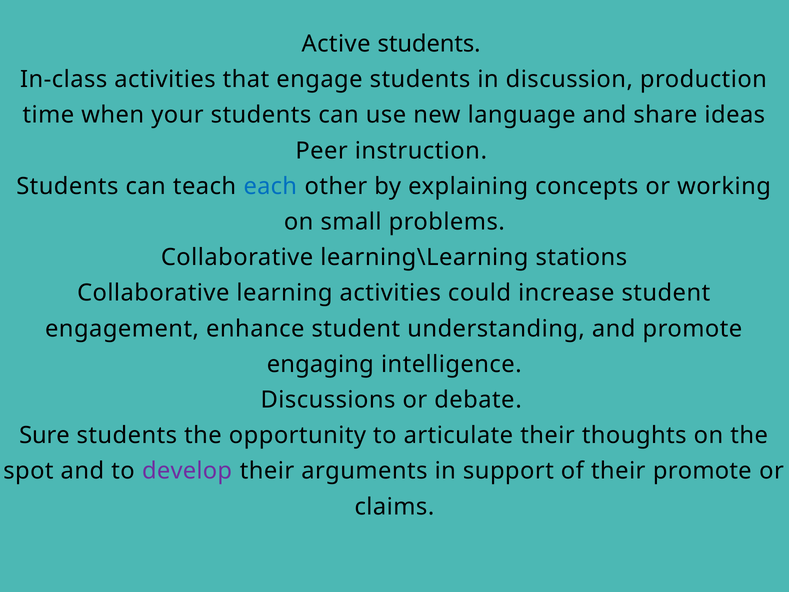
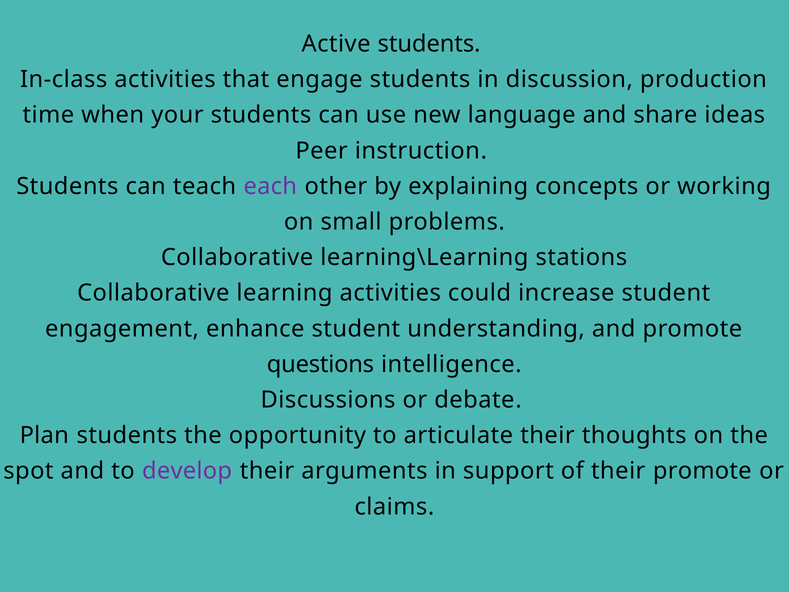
each colour: blue -> purple (270, 186)
engaging: engaging -> questions (320, 364)
Sure: Sure -> Plan (44, 435)
